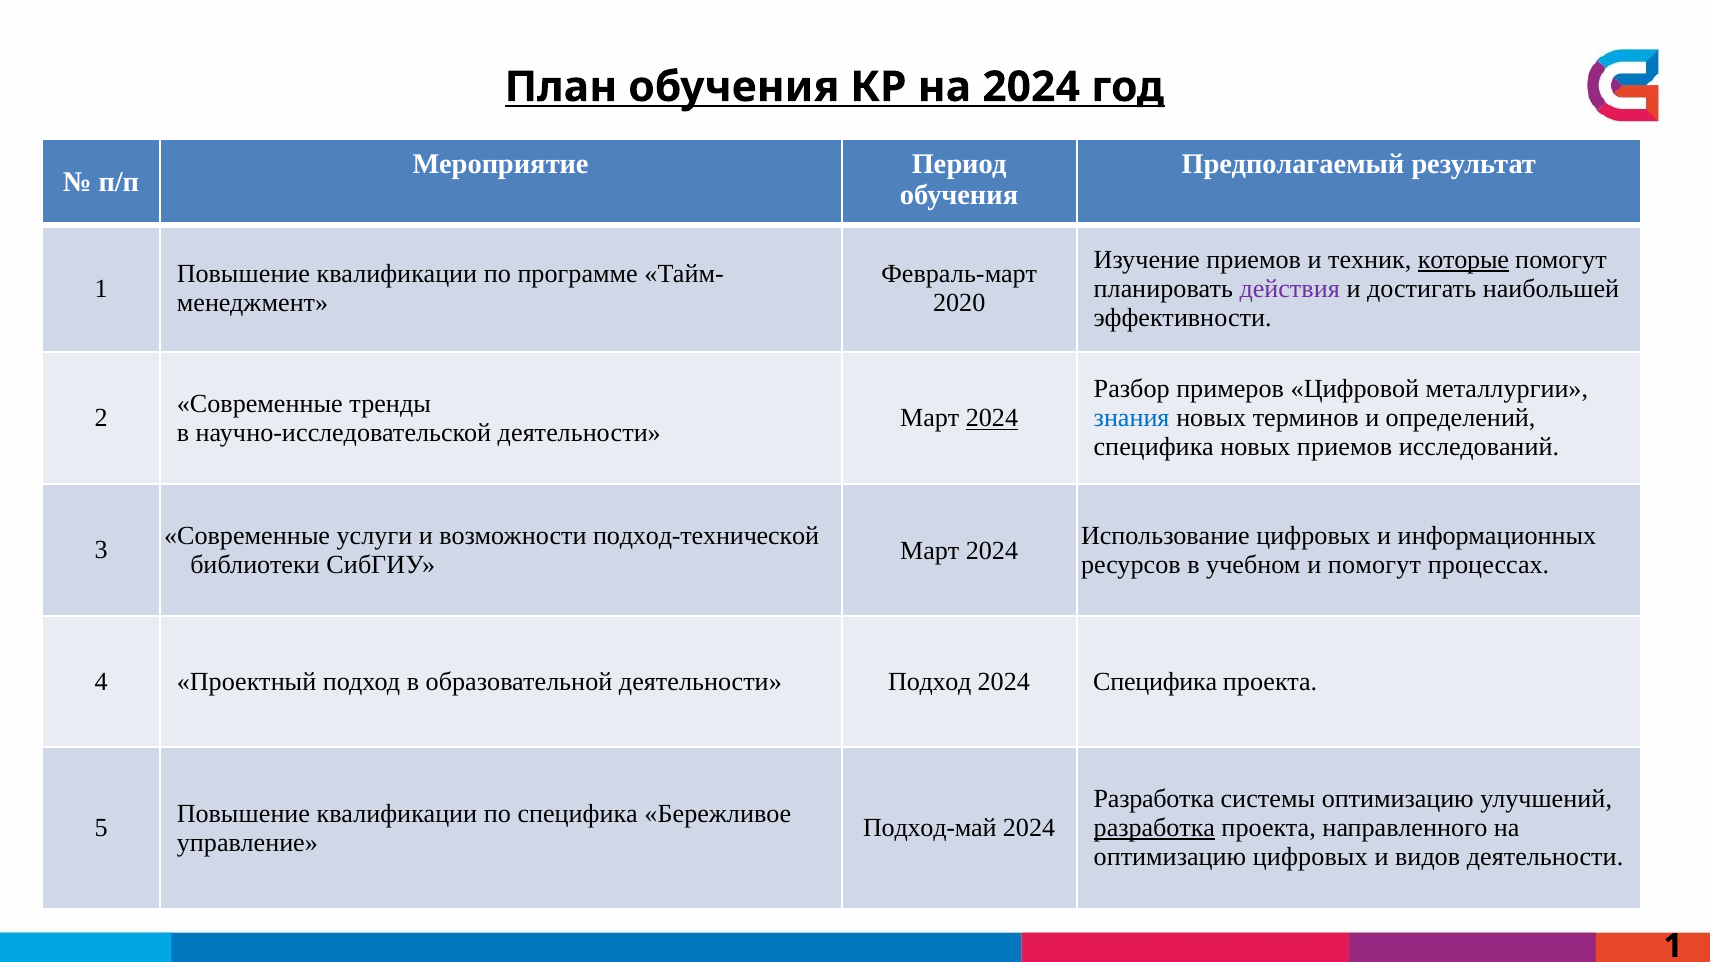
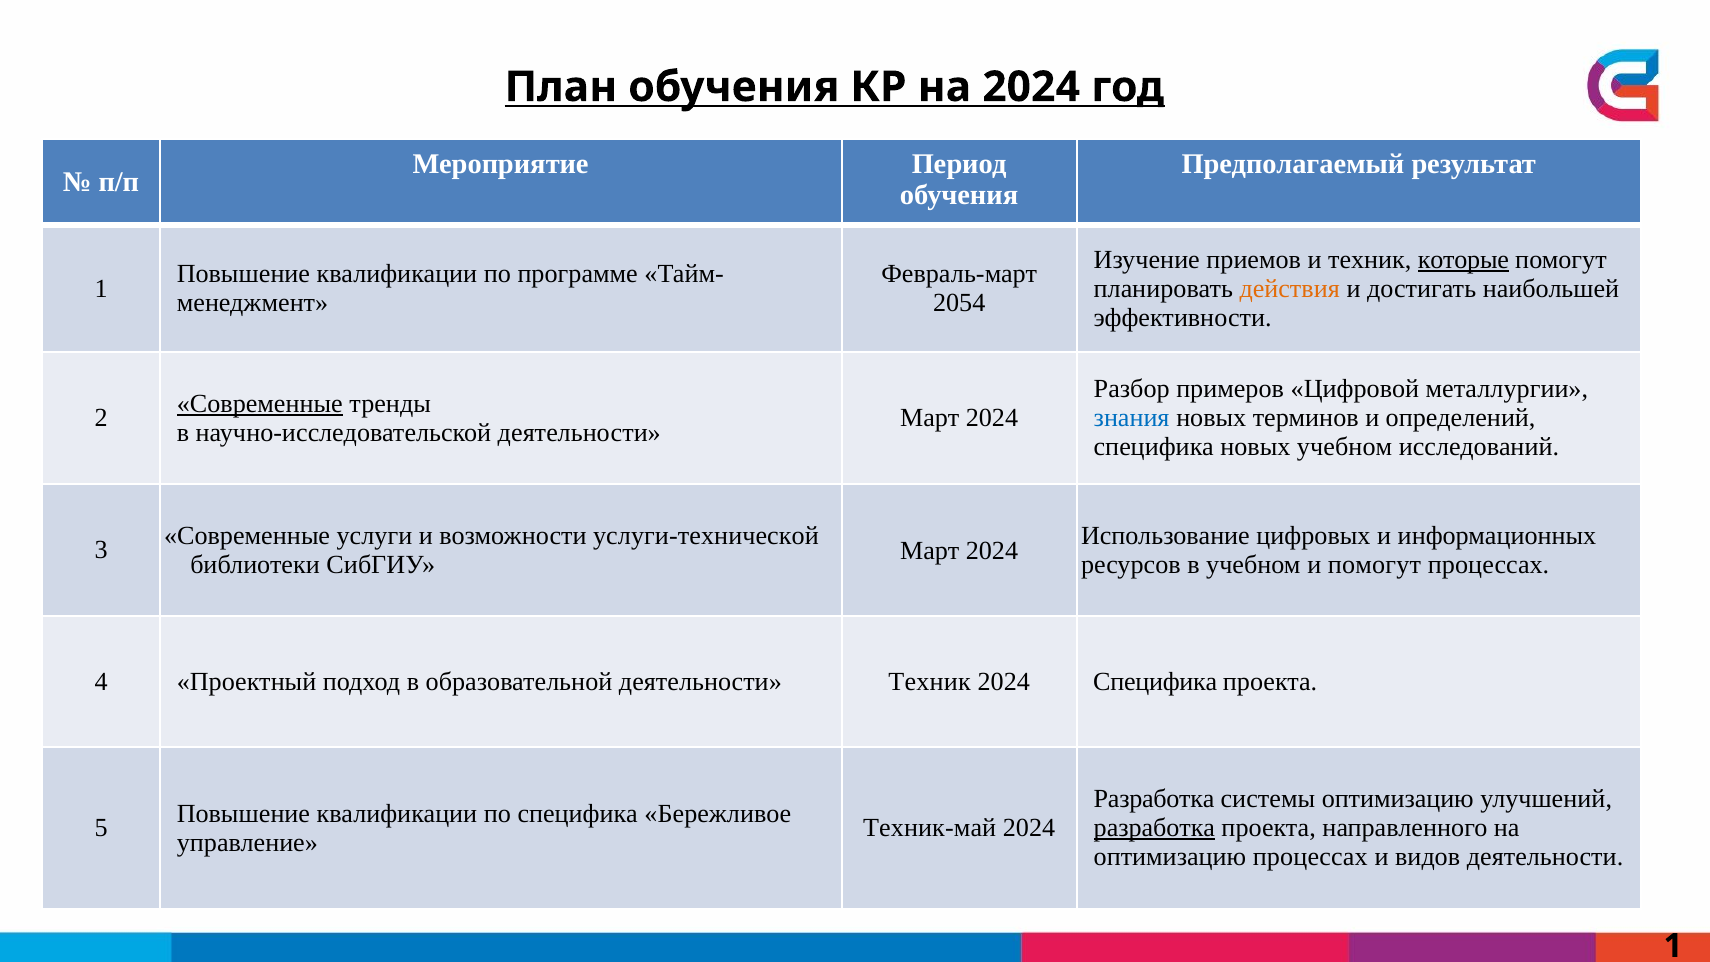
действия colour: purple -> orange (1290, 289)
2020: 2020 -> 2054 (959, 303)
Современные underline: none -> present (260, 404)
2024 underline: present -> none (992, 418)
новых приемов: приемов -> учебном (1345, 447)
подход-технической: подход-технической -> услуги-технической (706, 536)
деятельности Подход: Подход -> Техник (930, 681)
Подход-май: Подход-май -> Техник-май (930, 828)
оптимизацию цифровых: цифровых -> процессах (1310, 857)
